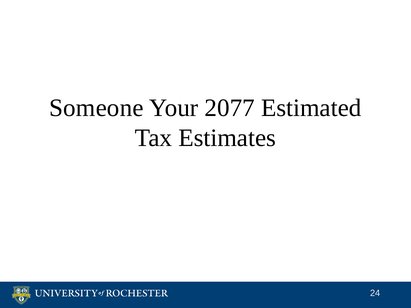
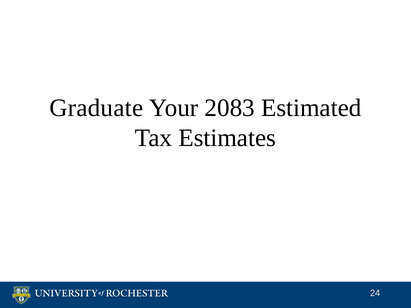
Someone: Someone -> Graduate (96, 108)
2077: 2077 -> 2083 (230, 108)
